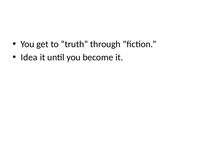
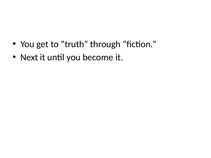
Idea: Idea -> Next (29, 57)
